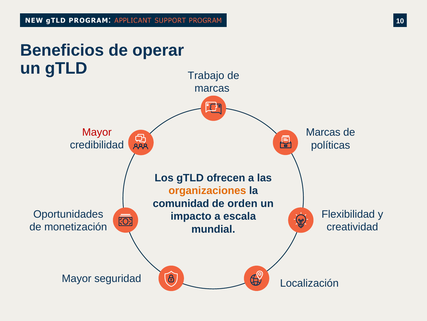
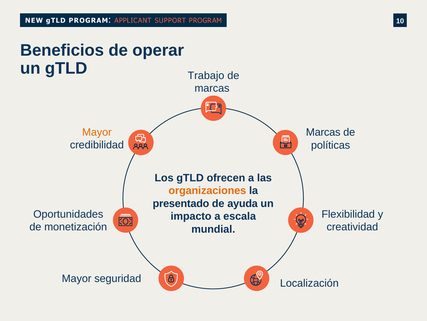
Mayor colour: red -> orange (97, 132)
comunidad: comunidad -> presentado (181, 203)
orden: orden -> ayuda (243, 203)
